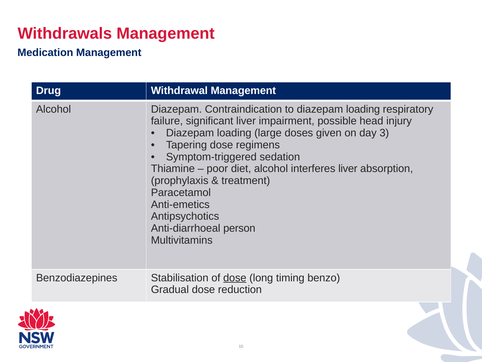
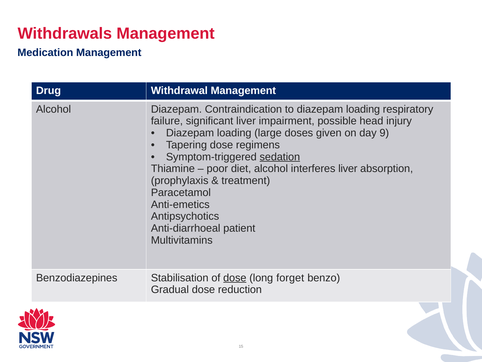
3: 3 -> 9 (384, 133)
sedation underline: none -> present (280, 157)
person: person -> patient (239, 228)
timing: timing -> forget (290, 277)
